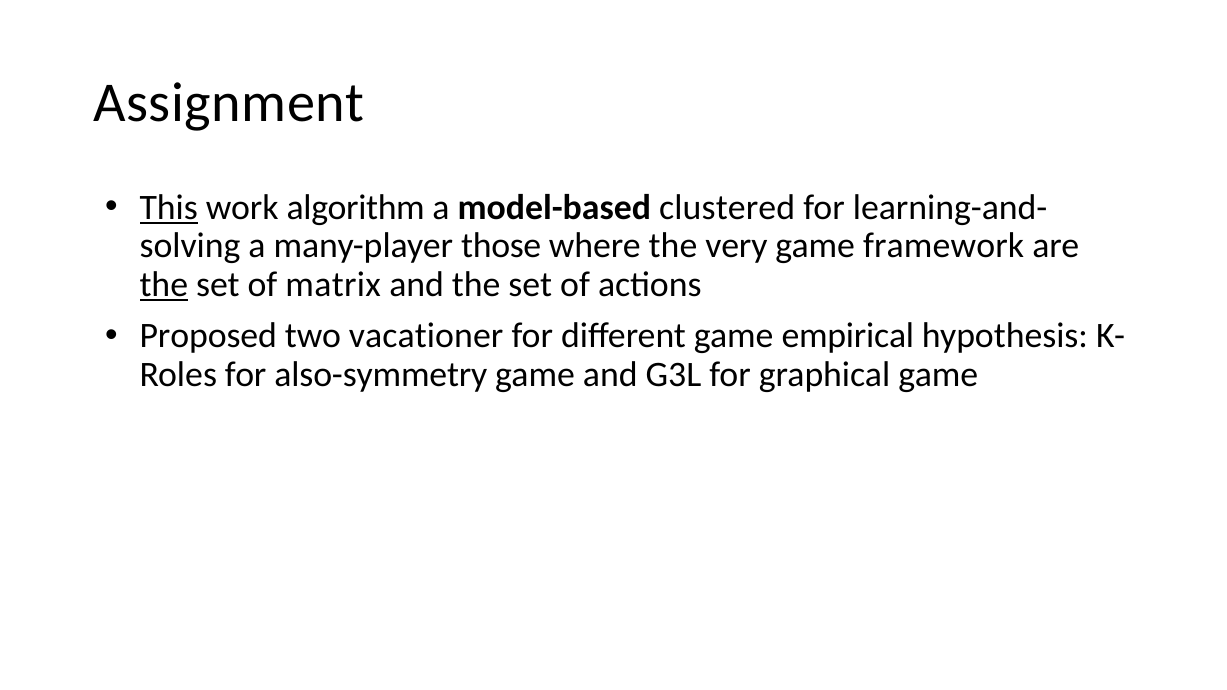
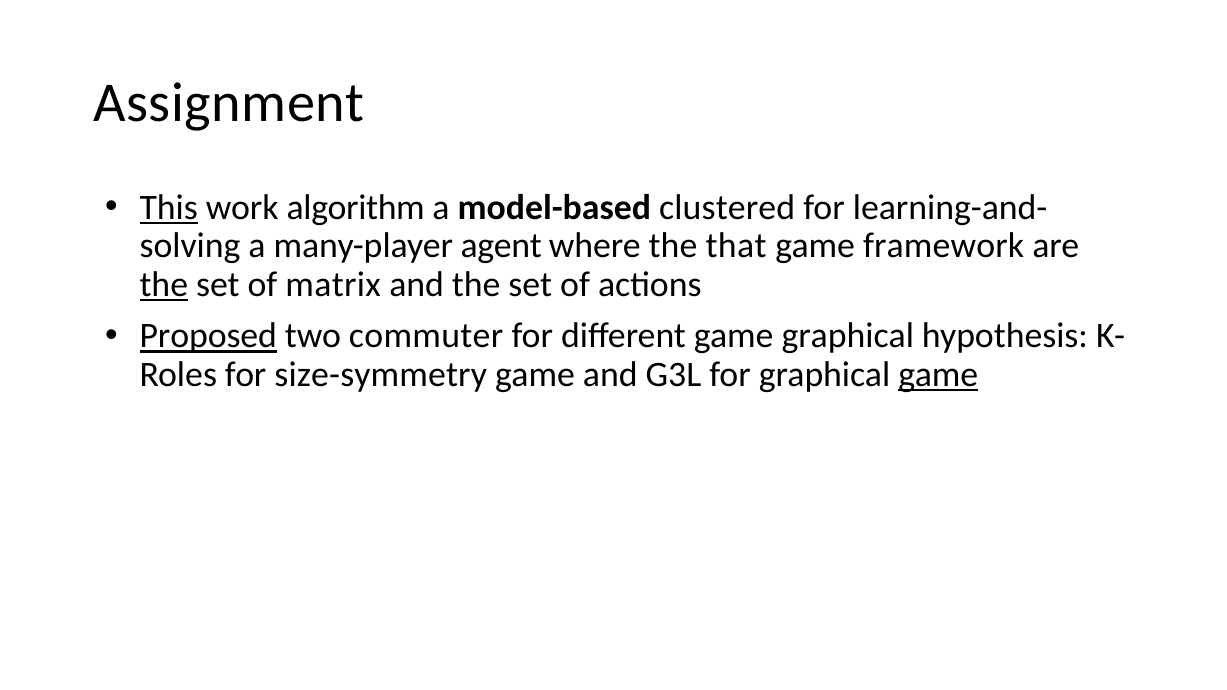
those: those -> agent (501, 246)
very: very -> that (736, 246)
Proposed underline: none -> present (208, 336)
vacationer: vacationer -> commuter (426, 336)
game empirical: empirical -> graphical (848, 336)
also-symmetry: also-symmetry -> size-symmetry (381, 375)
game underline: none -> present (938, 375)
